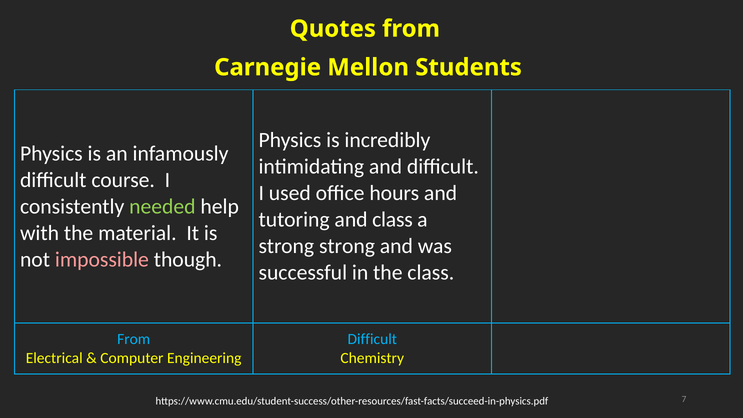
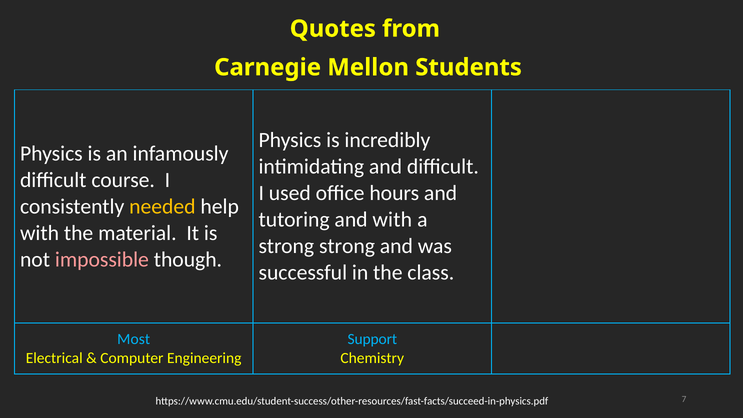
needed colour: light green -> yellow (162, 206)
and class: class -> with (392, 220)
From: From -> Most (134, 339)
Difficult: Difficult -> Support (372, 339)
